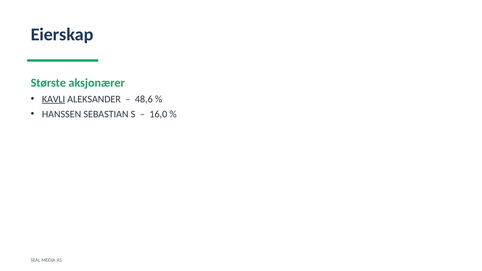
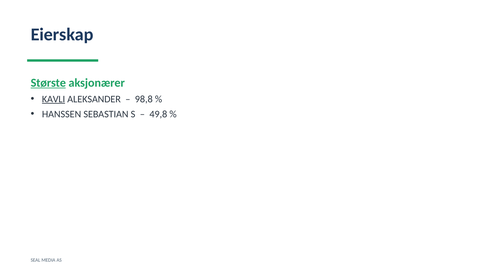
Største underline: none -> present (48, 83)
48,6: 48,6 -> 98,8 (144, 99)
16,0: 16,0 -> 49,8 (158, 114)
